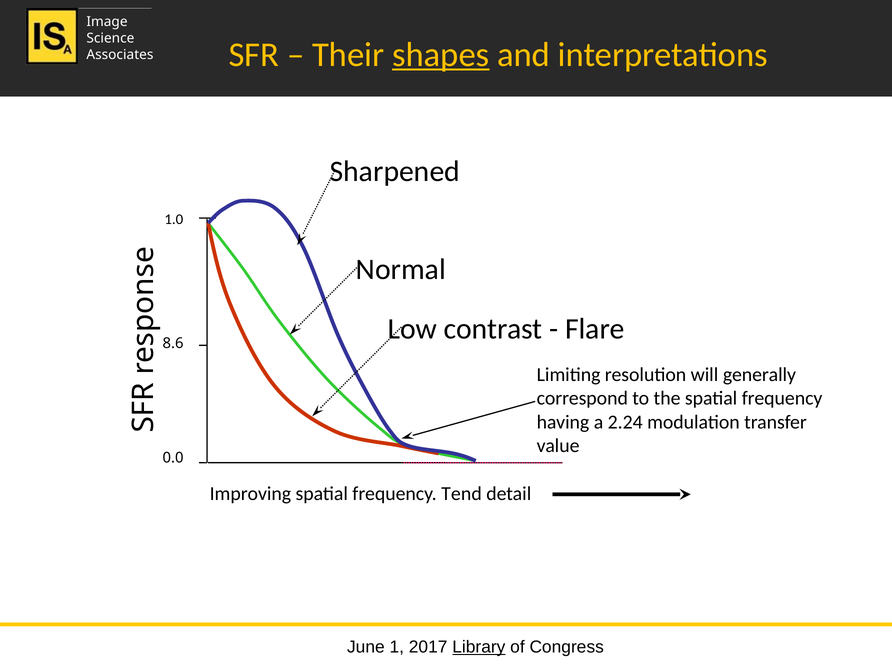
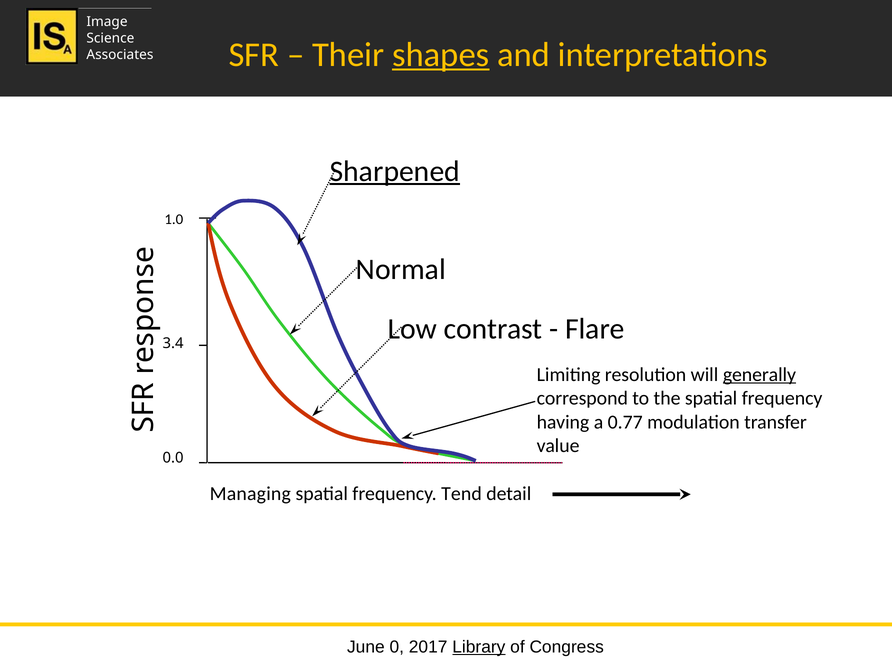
Sharpened underline: none -> present (395, 171)
8.6: 8.6 -> 3.4 (173, 343)
generally underline: none -> present (759, 375)
2.24: 2.24 -> 0.77 (625, 422)
Improving: Improving -> Managing (250, 493)
1: 1 -> 0 (397, 647)
